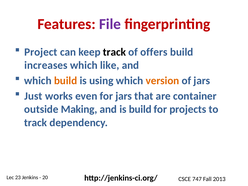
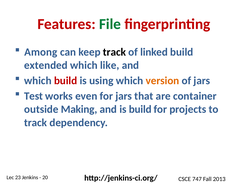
File colour: purple -> green (110, 24)
Project: Project -> Among (41, 52)
offers: offers -> linked (154, 52)
increases: increases -> extended (46, 65)
build colour: orange -> red (66, 81)
Just: Just -> Test (33, 96)
